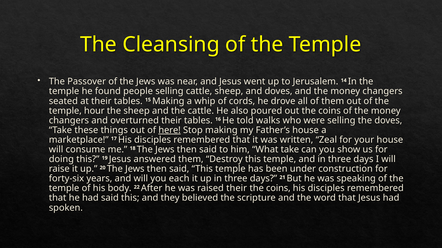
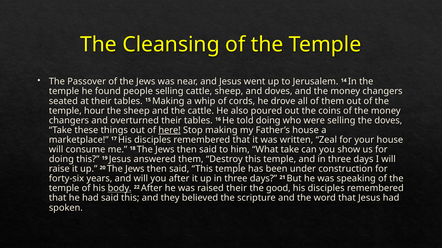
told walks: walks -> doing (268, 121)
you each: each -> after (179, 179)
body underline: none -> present (120, 189)
coins: coins -> good (278, 189)
